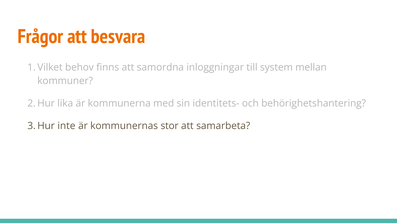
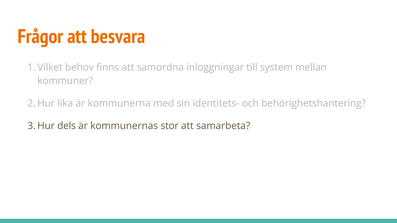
inte: inte -> dels (67, 126)
